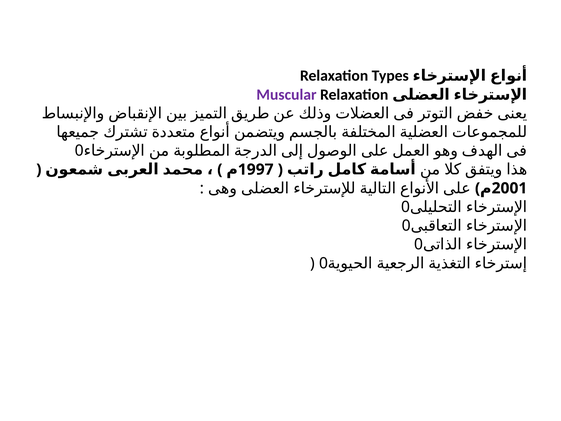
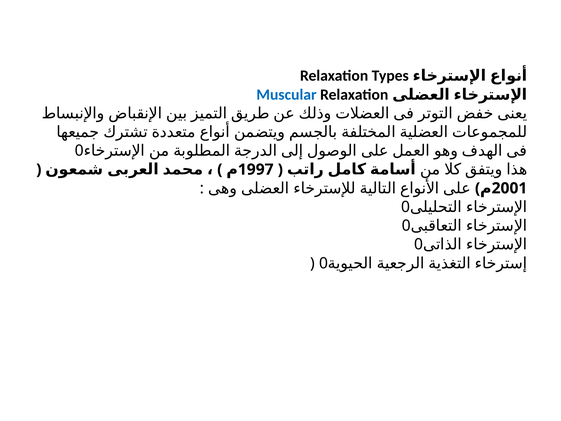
Muscular colour: purple -> blue (286, 94)
